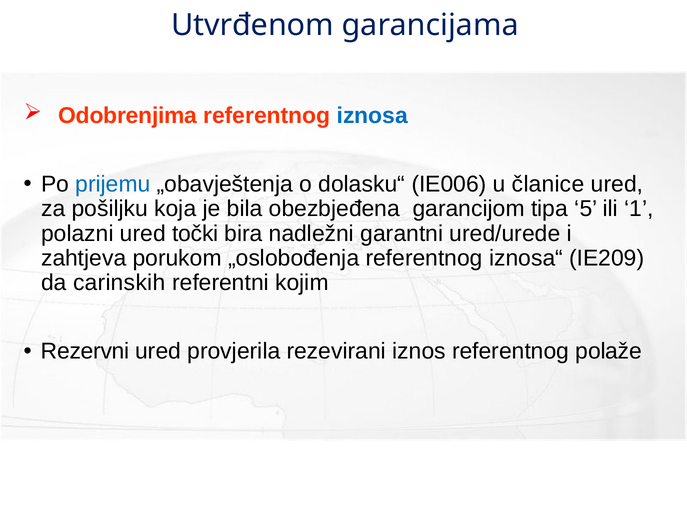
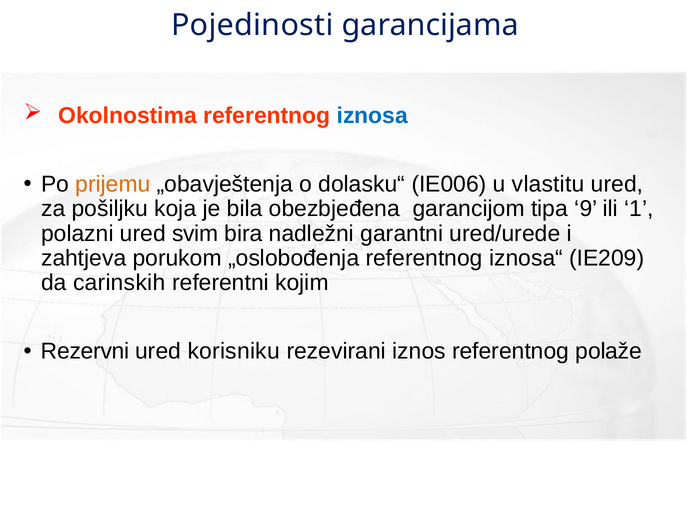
Utvrđenom: Utvrđenom -> Pojedinosti (252, 25)
Odobrenjima: Odobrenjima -> Okolnostima (128, 116)
prijemu colour: blue -> orange (113, 184)
članice: članice -> vlastitu (548, 184)
5: 5 -> 9 (586, 209)
točki: točki -> svim (195, 234)
provjerila: provjerila -> korisniku (234, 352)
